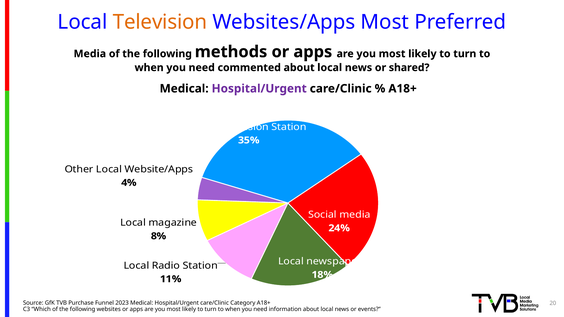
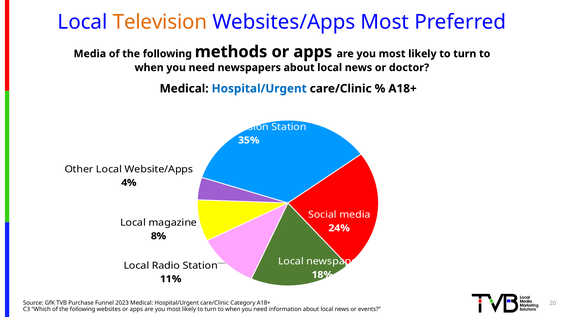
need commented: commented -> newspapers (249, 68)
shared: shared -> doctor (409, 68)
Hospital/Urgent colour: purple -> blue (259, 89)
